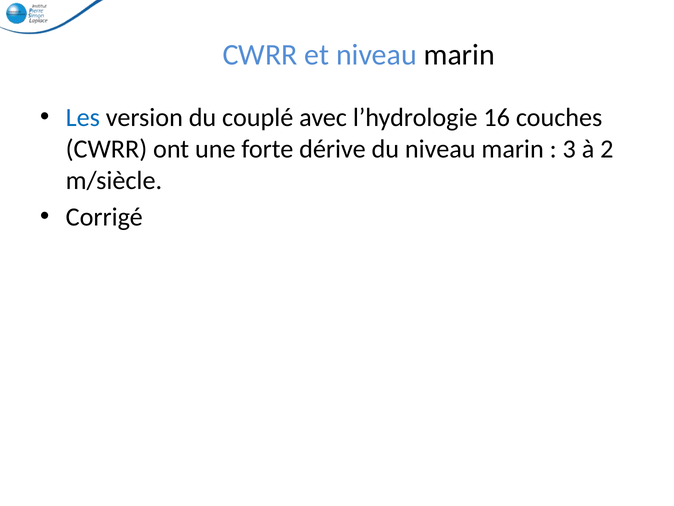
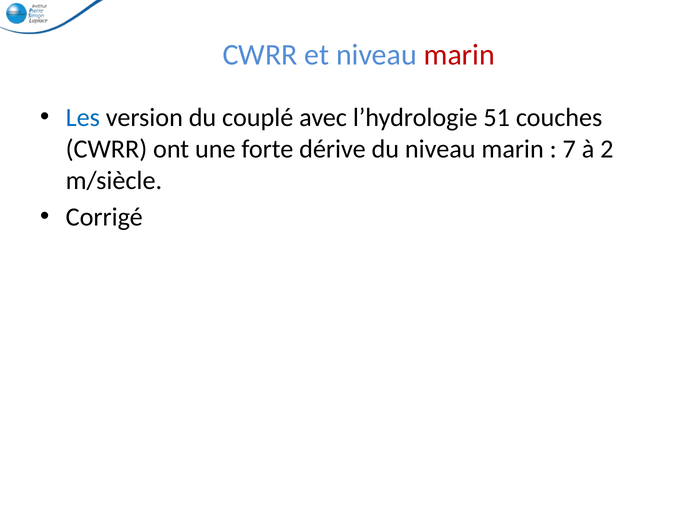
marin colour: black -> red (459, 55)
16: 16 -> 51 (497, 117)
3: 3 -> 7 (569, 149)
